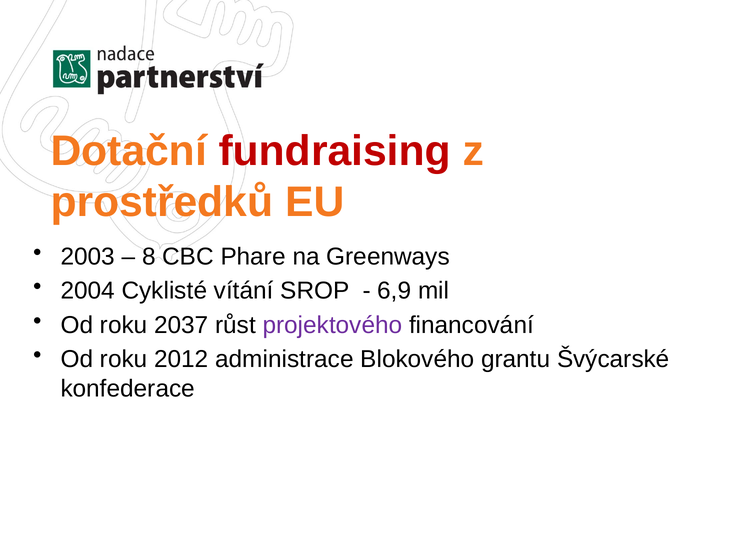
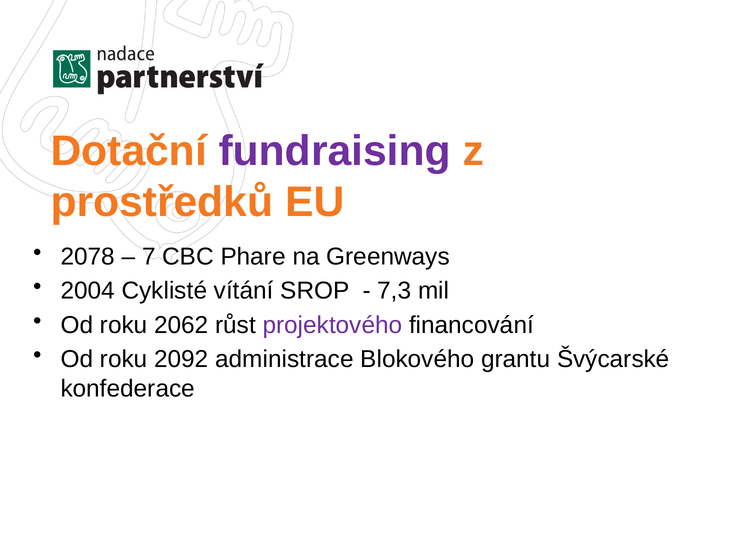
fundraising colour: red -> purple (335, 151)
2003: 2003 -> 2078 (88, 257)
8: 8 -> 7 (149, 257)
6,9: 6,9 -> 7,3 (394, 291)
2037: 2037 -> 2062 (181, 325)
2012: 2012 -> 2092 (181, 359)
